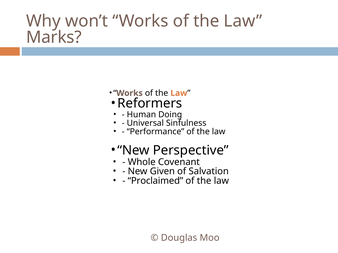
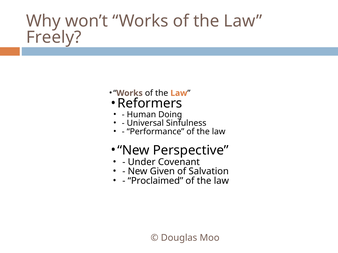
Marks: Marks -> Freely (54, 37)
Whole: Whole -> Under (142, 162)
